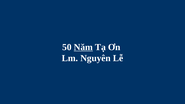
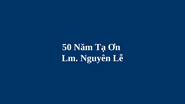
Năm underline: present -> none (83, 47)
